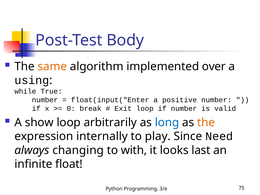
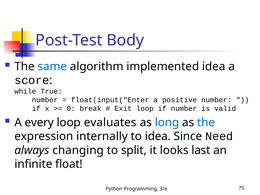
same colour: orange -> blue (52, 66)
implemented over: over -> idea (214, 66)
using: using -> score (32, 80)
show: show -> every (39, 122)
arbitrarily: arbitrarily -> evaluates (110, 122)
the colour: orange -> blue (206, 122)
to play: play -> idea (158, 136)
with: with -> split (134, 150)
